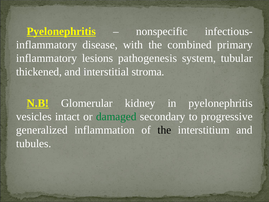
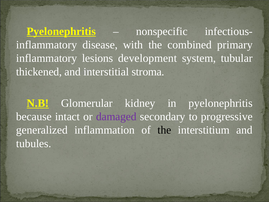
pathogenesis: pathogenesis -> development (148, 58)
vesicles: vesicles -> because (34, 116)
damaged colour: green -> purple (116, 116)
